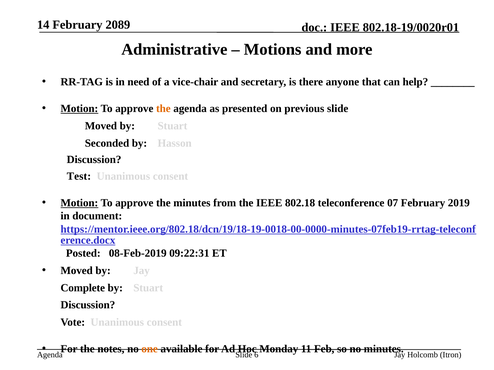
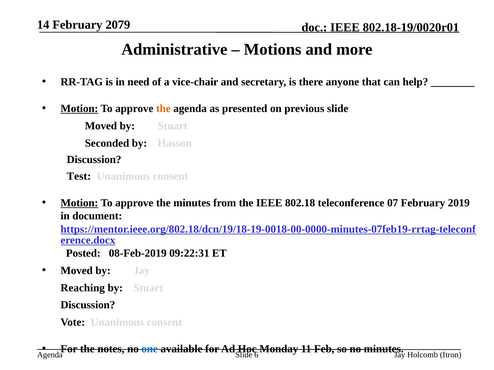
2089: 2089 -> 2079 (118, 25)
Complete: Complete -> Reaching (83, 288)
one colour: orange -> blue (150, 349)
